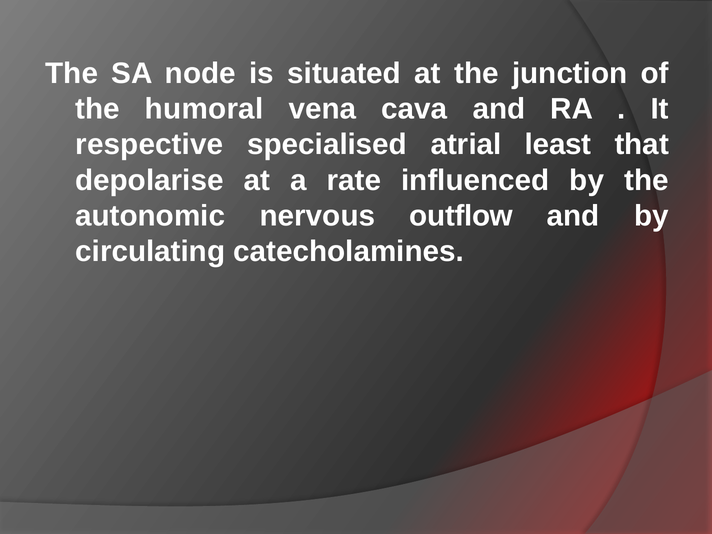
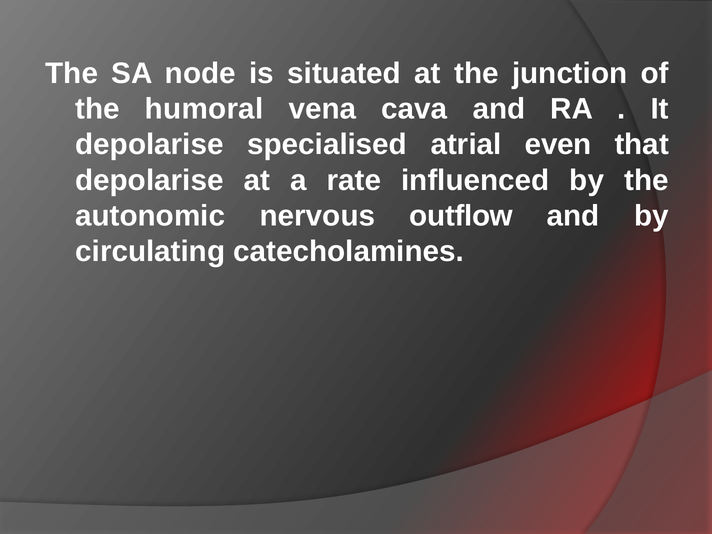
respective: respective -> depolarise (149, 145)
least: least -> even (558, 145)
